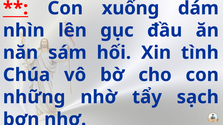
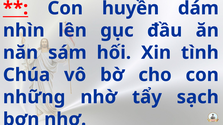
xuống: xuống -> huyền (131, 8)
